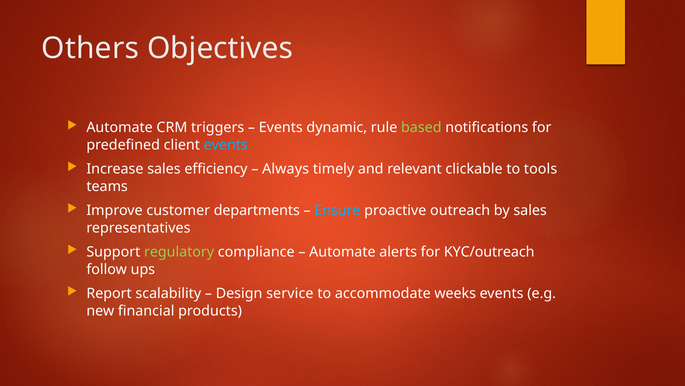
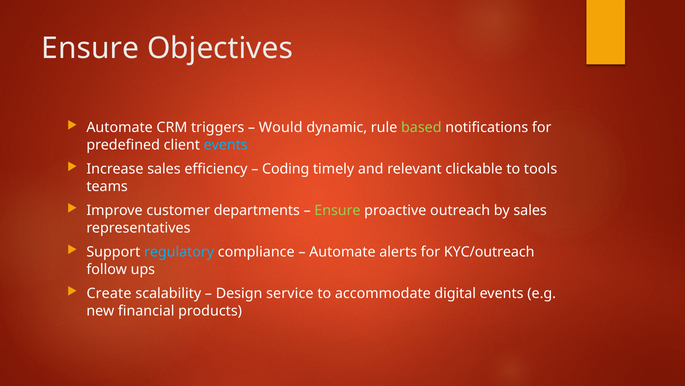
Others: Others -> Ensure (90, 48)
Events: Events -> Would (281, 127)
Always: Always -> Coding (286, 169)
Ensure colour: light blue -> light green (337, 210)
regulatory colour: light green -> light blue (179, 252)
Report: Report -> Create (109, 293)
weeks: weeks -> digital (455, 293)
